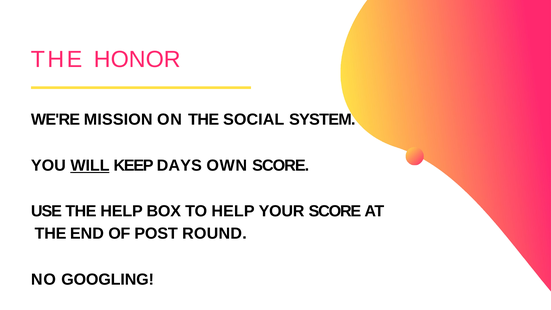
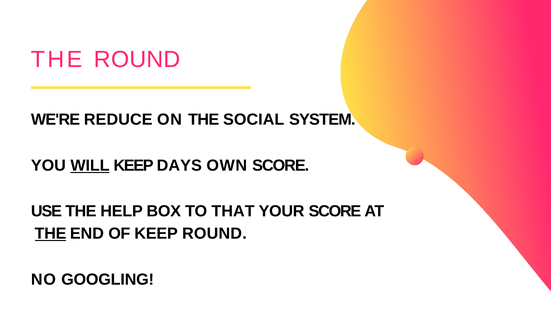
THE HONOR: HONOR -> ROUND (137, 60)
MISSION: MISSION -> REDUCE (118, 120)
TO HELP: HELP -> THAT (233, 211)
THE underline: none -> present (51, 234)
OF POST: POST -> KEEP (156, 234)
